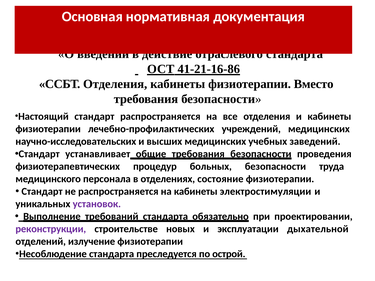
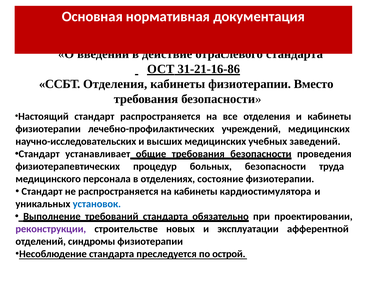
41-21-16-86: 41-21-16-86 -> 31-21-16-86 (209, 69)
электростимуляции: электростимуляции -> кардиостимулятора (266, 192)
установок colour: purple -> blue (97, 204)
дыхательной: дыхательной -> афферентной (318, 229)
излучение: излучение -> синдромы (92, 242)
